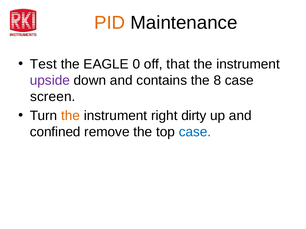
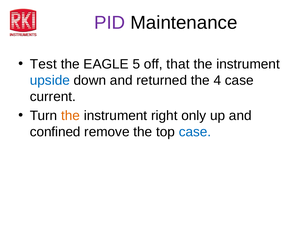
PID colour: orange -> purple (110, 23)
0: 0 -> 5 (136, 64)
upside colour: purple -> blue (50, 81)
contains: contains -> returned (162, 81)
8: 8 -> 4 (217, 81)
screen: screen -> current (53, 97)
dirty: dirty -> only (194, 116)
